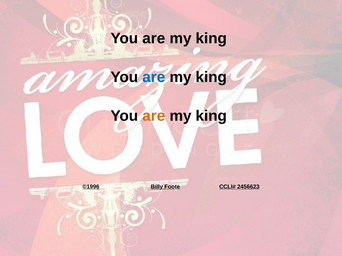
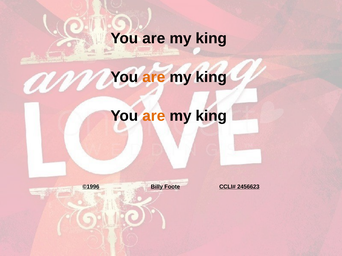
are colour: blue -> orange (154, 77)
